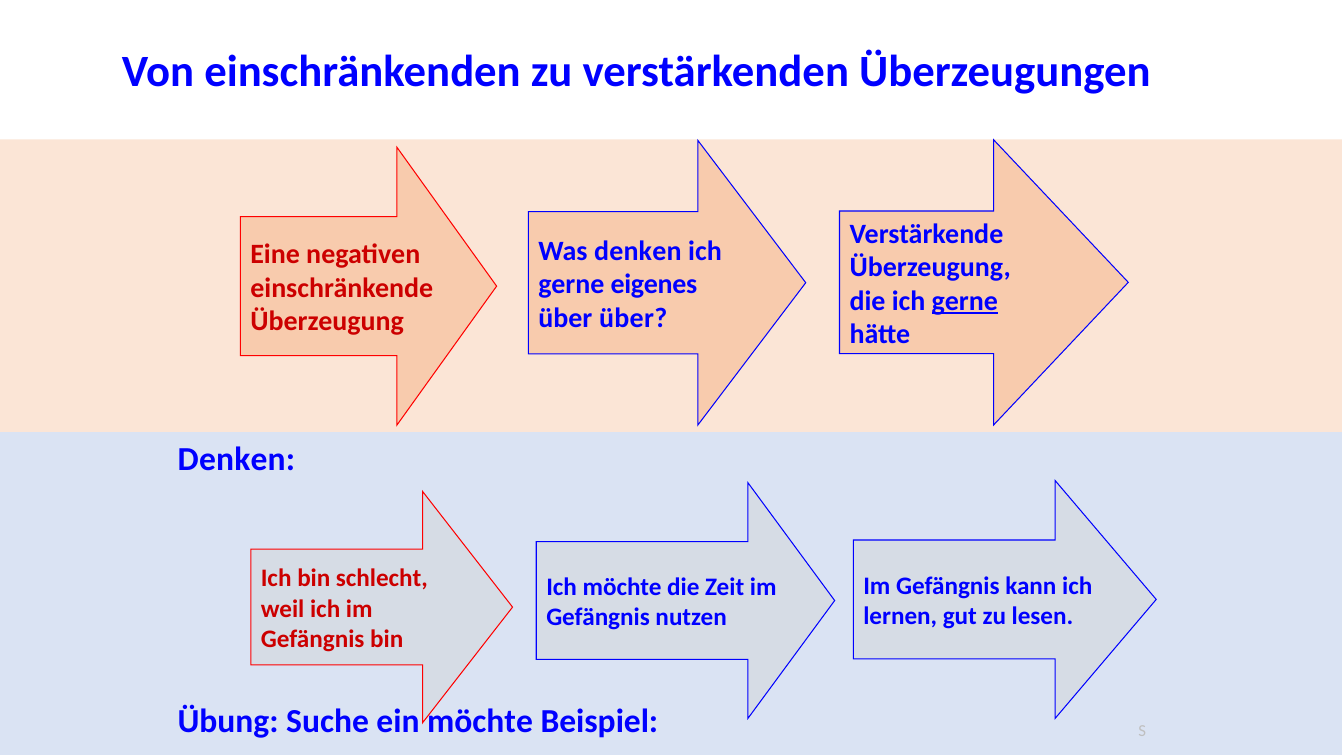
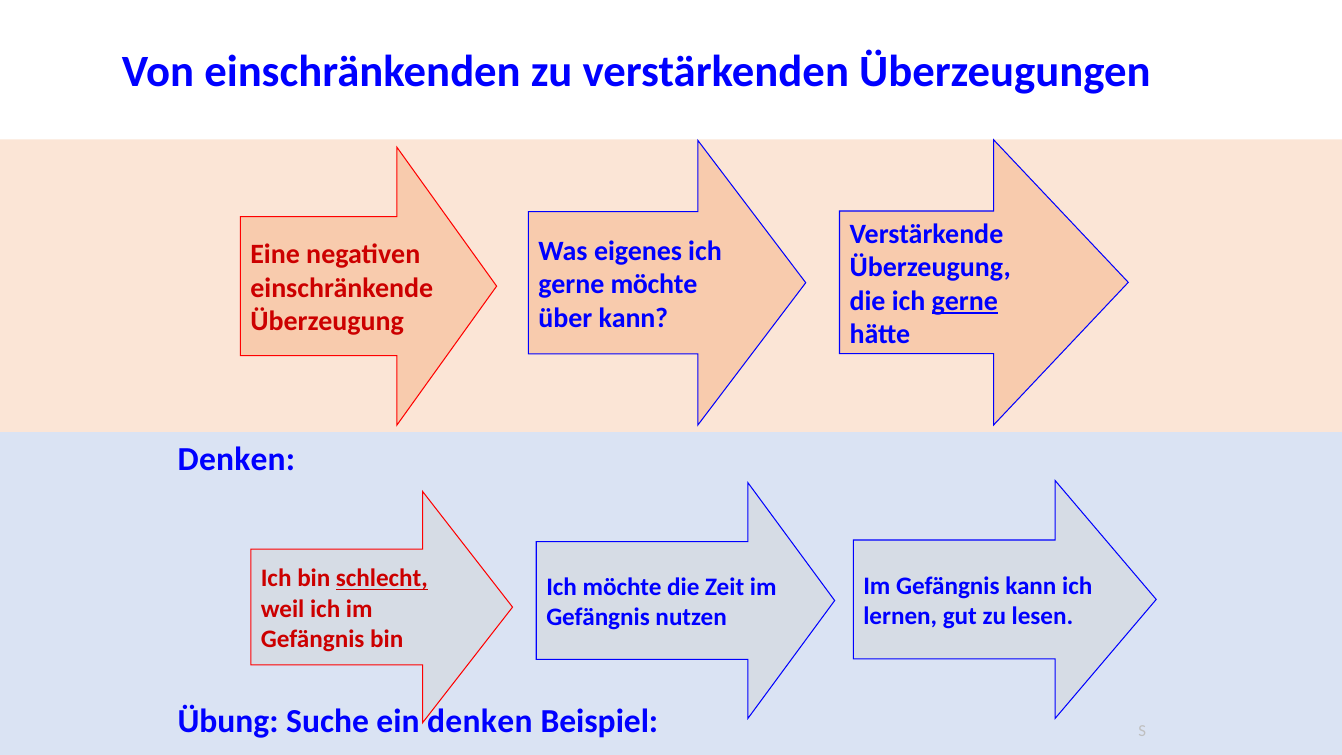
Was denken: denken -> eigenes (638, 251)
gerne eigenes: eigenes -> möchte (654, 285)
über über: über -> kann (633, 318)
schlecht underline: none -> present (382, 579)
ein möchte: möchte -> denken (480, 721)
